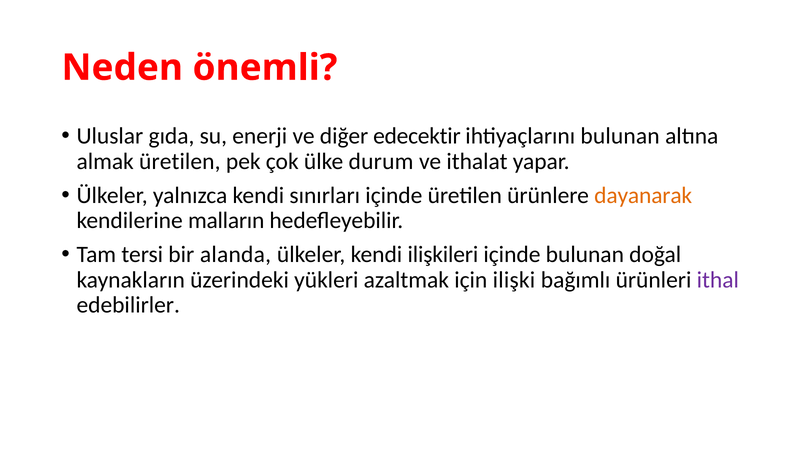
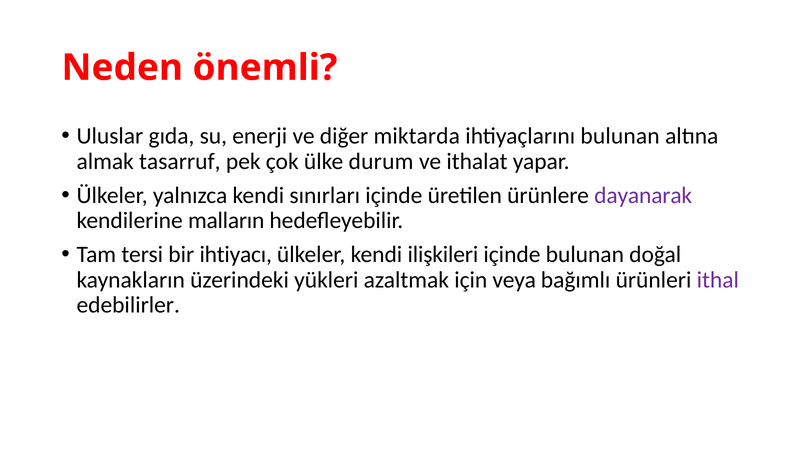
edecektir: edecektir -> miktarda (417, 136)
almak üretilen: üretilen -> tasarruf (180, 162)
dayanarak colour: orange -> purple (643, 195)
alanda: alanda -> ihtiyacı (236, 255)
ilişki: ilişki -> veya (514, 280)
